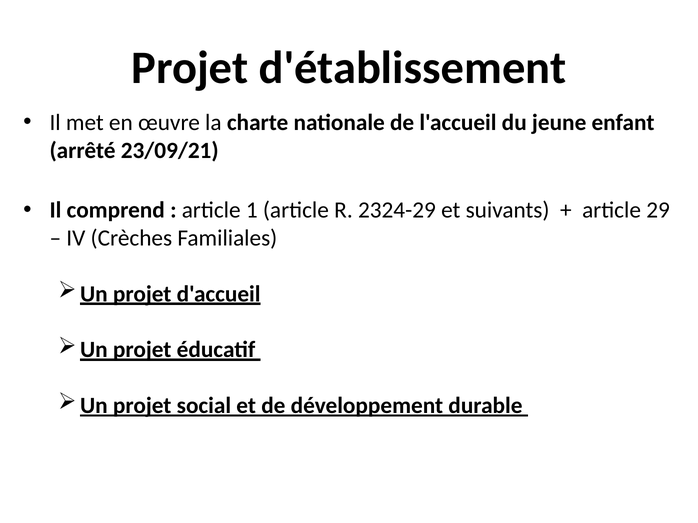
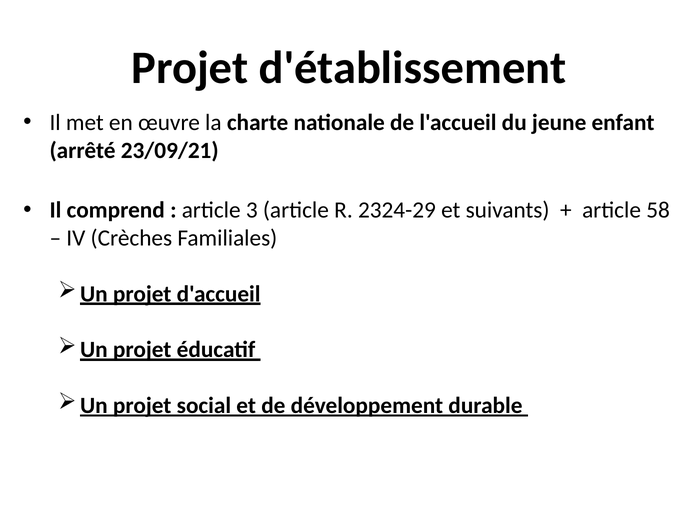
1: 1 -> 3 (252, 210)
29: 29 -> 58 (658, 210)
